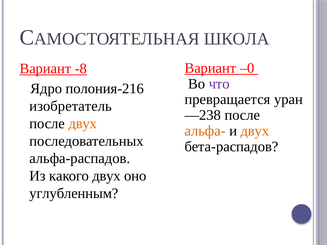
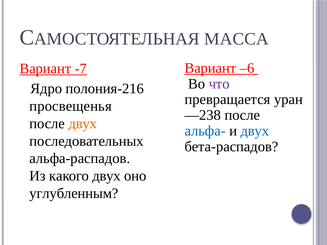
ШКОЛА: ШКОЛА -> МАССА (236, 39)
–0: –0 -> –6 (247, 68)
-8: -8 -> -7 (81, 69)
изобретатель: изобретатель -> просвещенья (71, 106)
альфа- colour: orange -> blue (205, 131)
двух colour: orange -> blue (255, 131)
